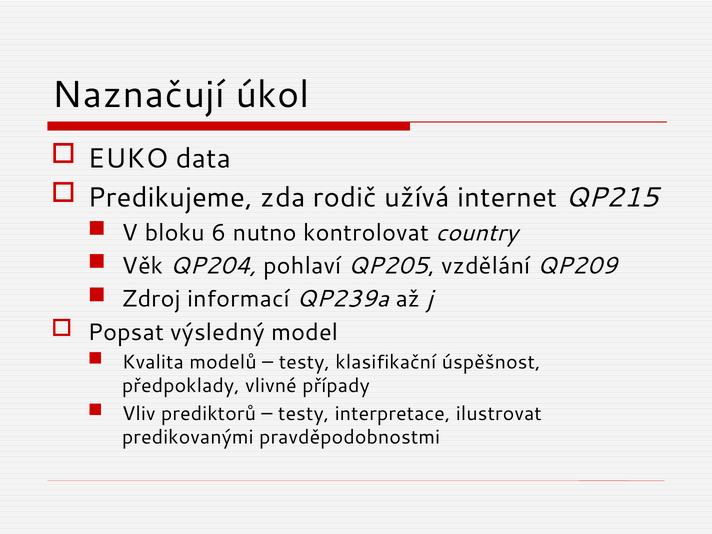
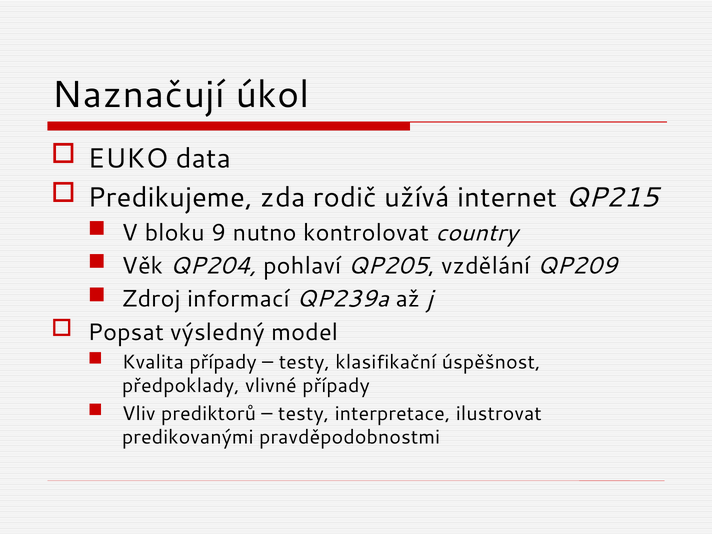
6: 6 -> 9 (219, 233)
Kvalita modelů: modelů -> případy (223, 362)
